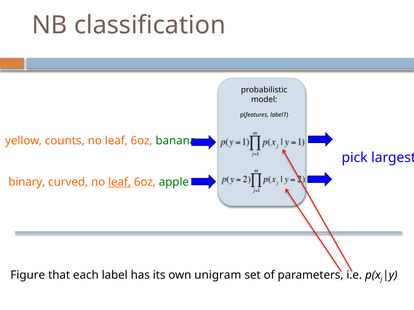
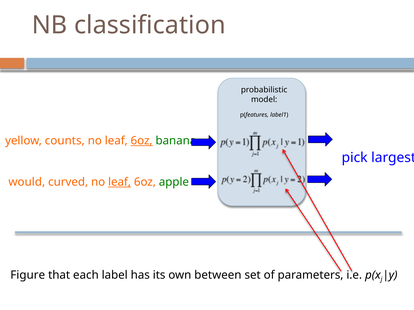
6oz underline: none -> present (142, 141)
binary: binary -> would (27, 182)
unigram: unigram -> between (218, 275)
